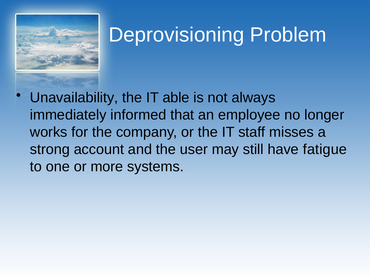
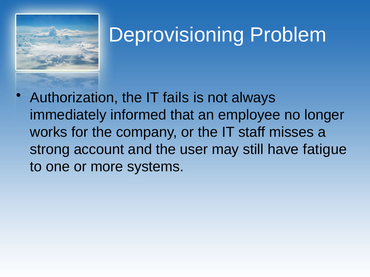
Unavailability: Unavailability -> Authorization (74, 98)
able: able -> fails (176, 98)
